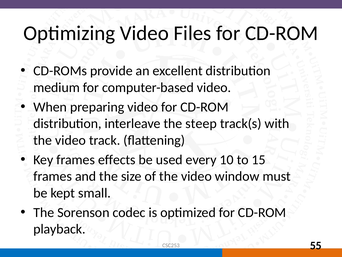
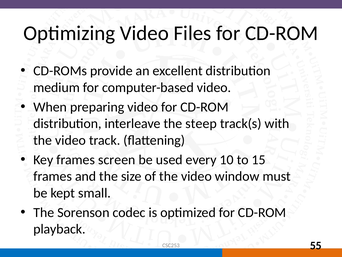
effects: effects -> screen (117, 160)
